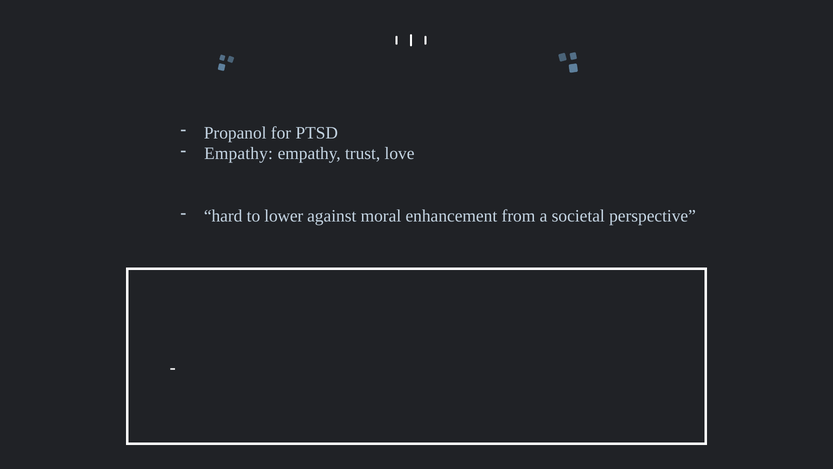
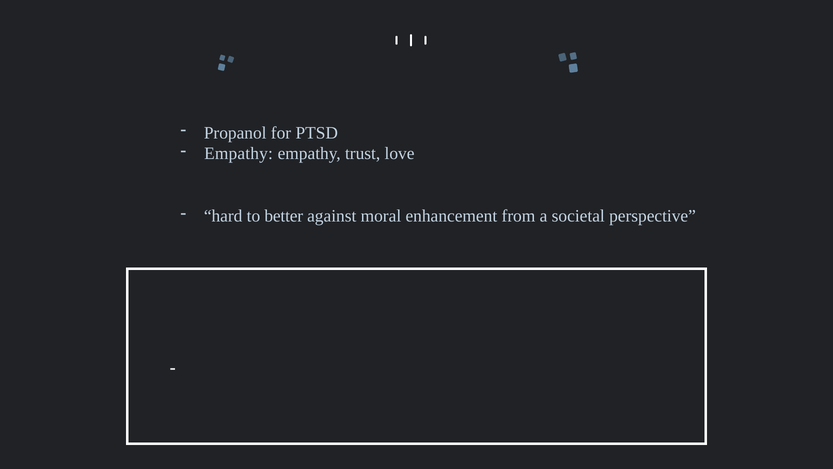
lower: lower -> better (284, 216)
